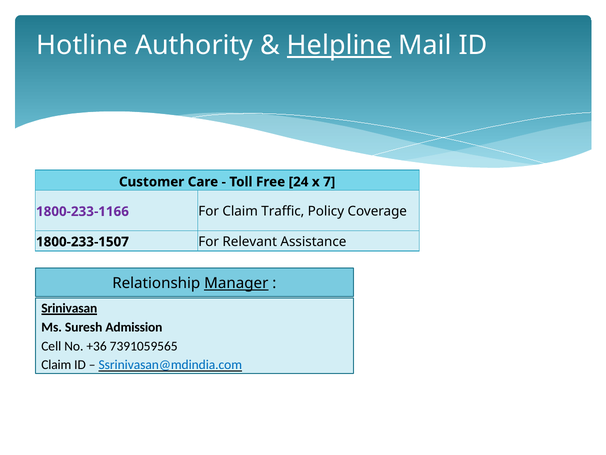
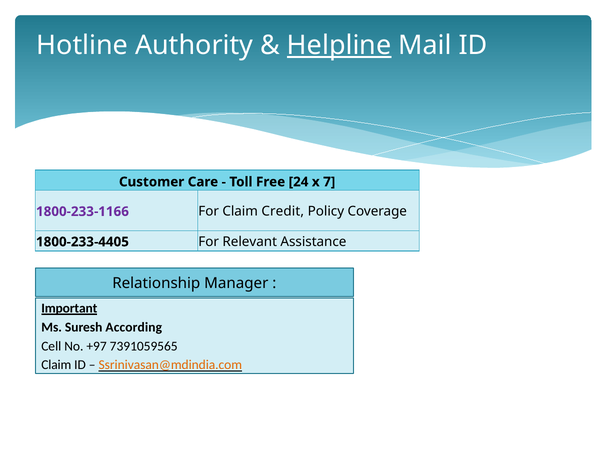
Traffic: Traffic -> Credit (283, 211)
1800-233-1507: 1800-233-1507 -> 1800-233-4405 (82, 242)
Manager underline: present -> none (236, 283)
Srinivasan: Srinivasan -> Important (69, 308)
Admission: Admission -> According (134, 327)
+36: +36 -> +97 (97, 346)
Ssrinivasan@mdindia.com colour: blue -> orange (170, 365)
